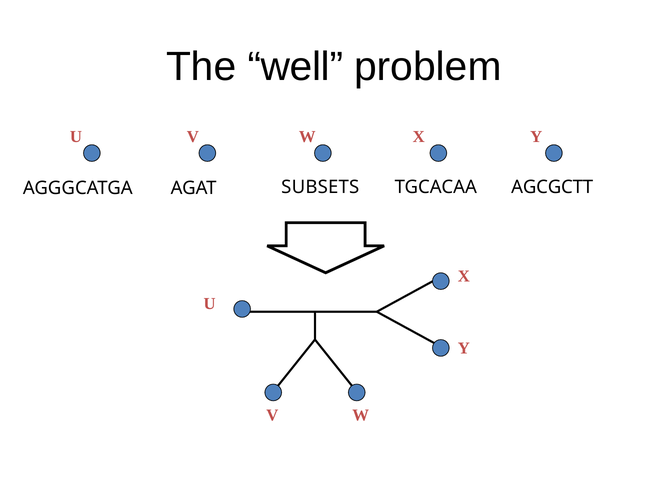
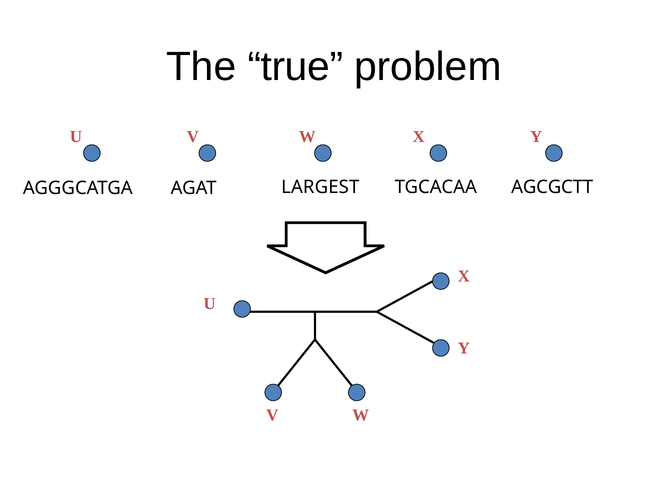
well: well -> true (295, 67)
SUBSETS: SUBSETS -> LARGEST (320, 187)
